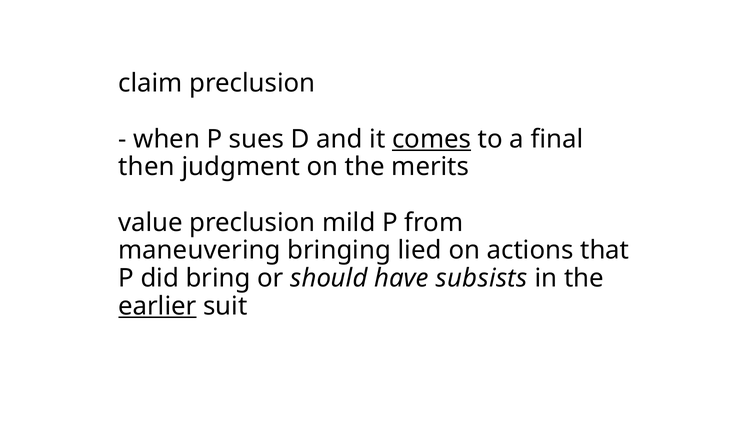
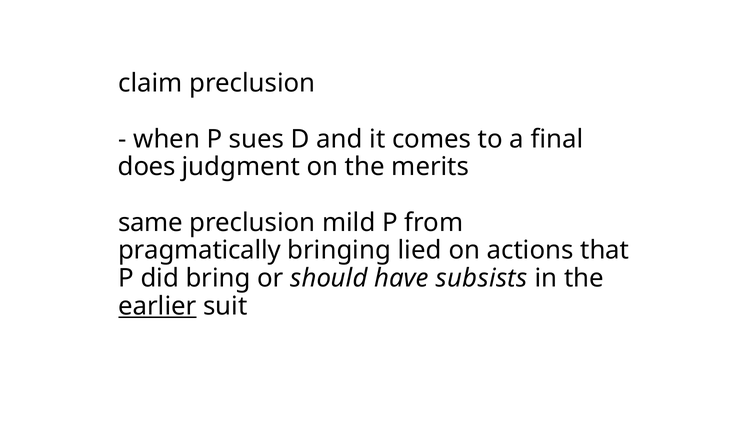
comes underline: present -> none (432, 139)
then: then -> does (147, 167)
value: value -> same (151, 223)
maneuvering: maneuvering -> pragmatically (200, 251)
